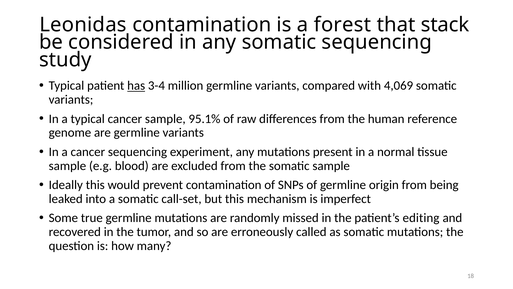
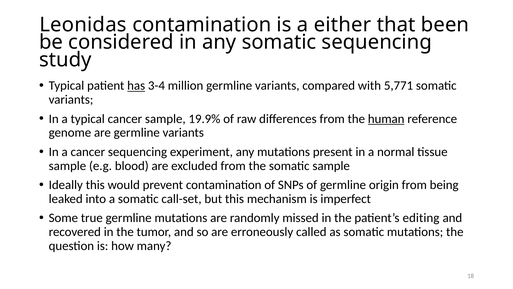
forest: forest -> either (342, 25)
stack: stack -> been (445, 25)
4,069: 4,069 -> 5,771 (399, 86)
95.1%: 95.1% -> 19.9% (204, 119)
human underline: none -> present (386, 119)
